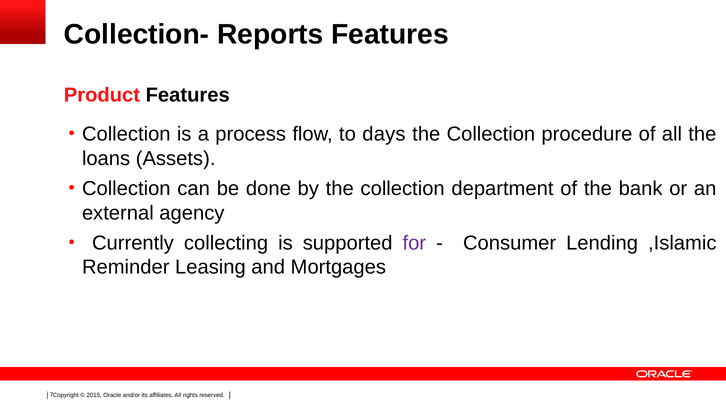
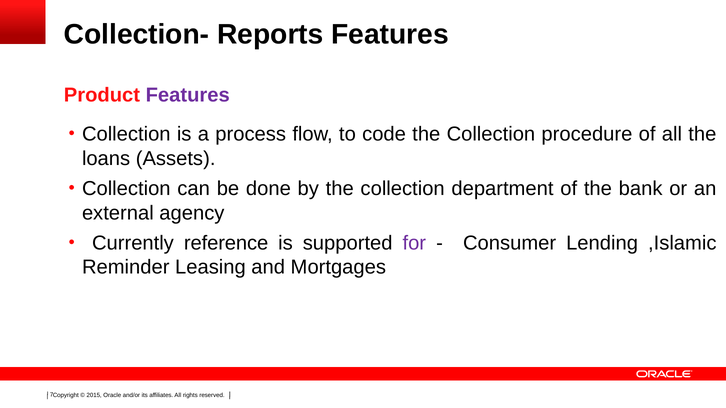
Features colour: black -> purple (188, 95)
days: days -> code (384, 134)
collecting: collecting -> reference (226, 243)
